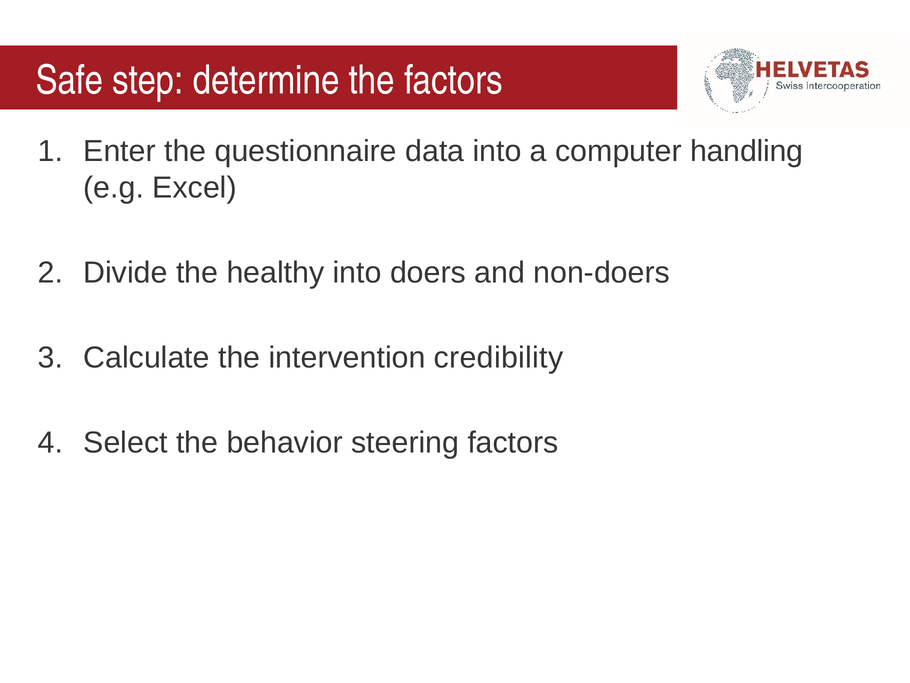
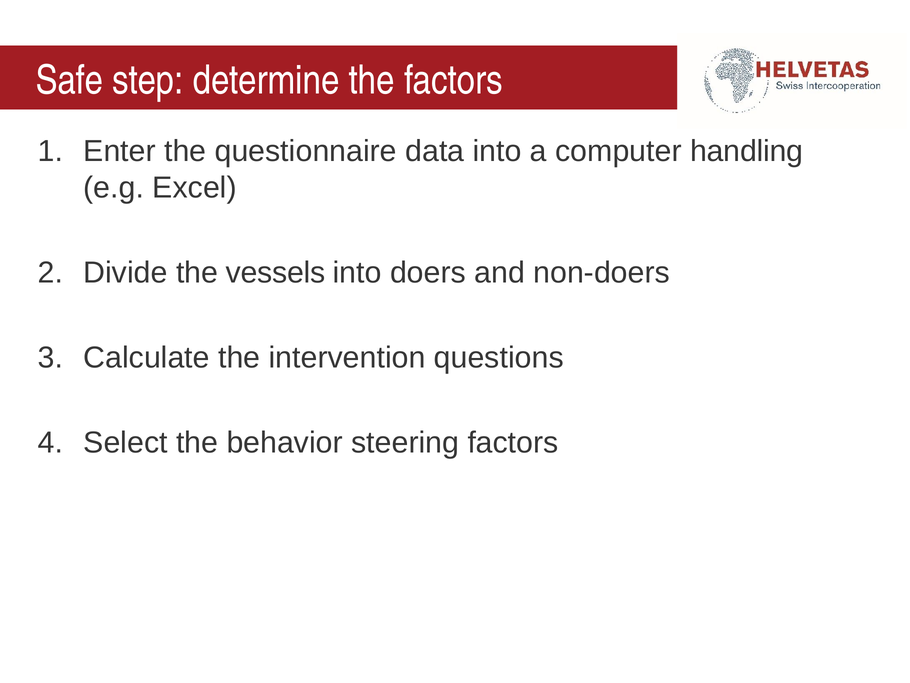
healthy: healthy -> vessels (276, 272)
credibility: credibility -> questions (499, 357)
